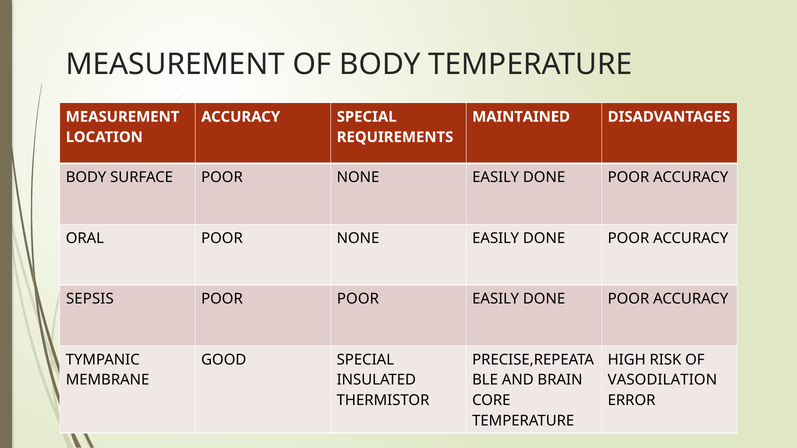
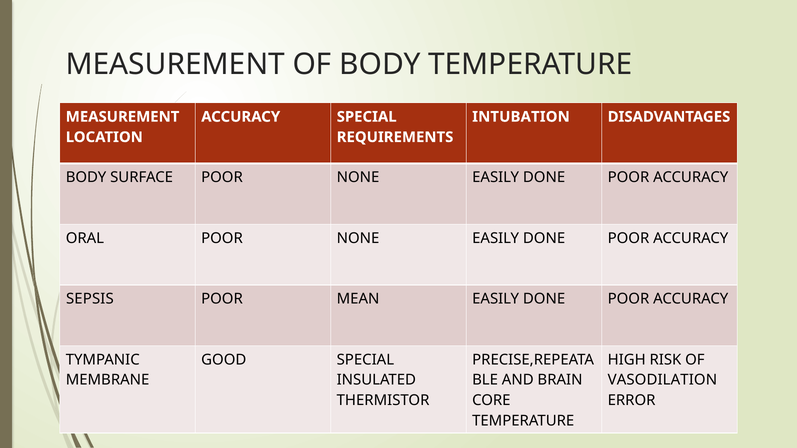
MAINTAINED: MAINTAINED -> INTUBATION (521, 117)
POOR POOR: POOR -> MEAN (358, 299)
